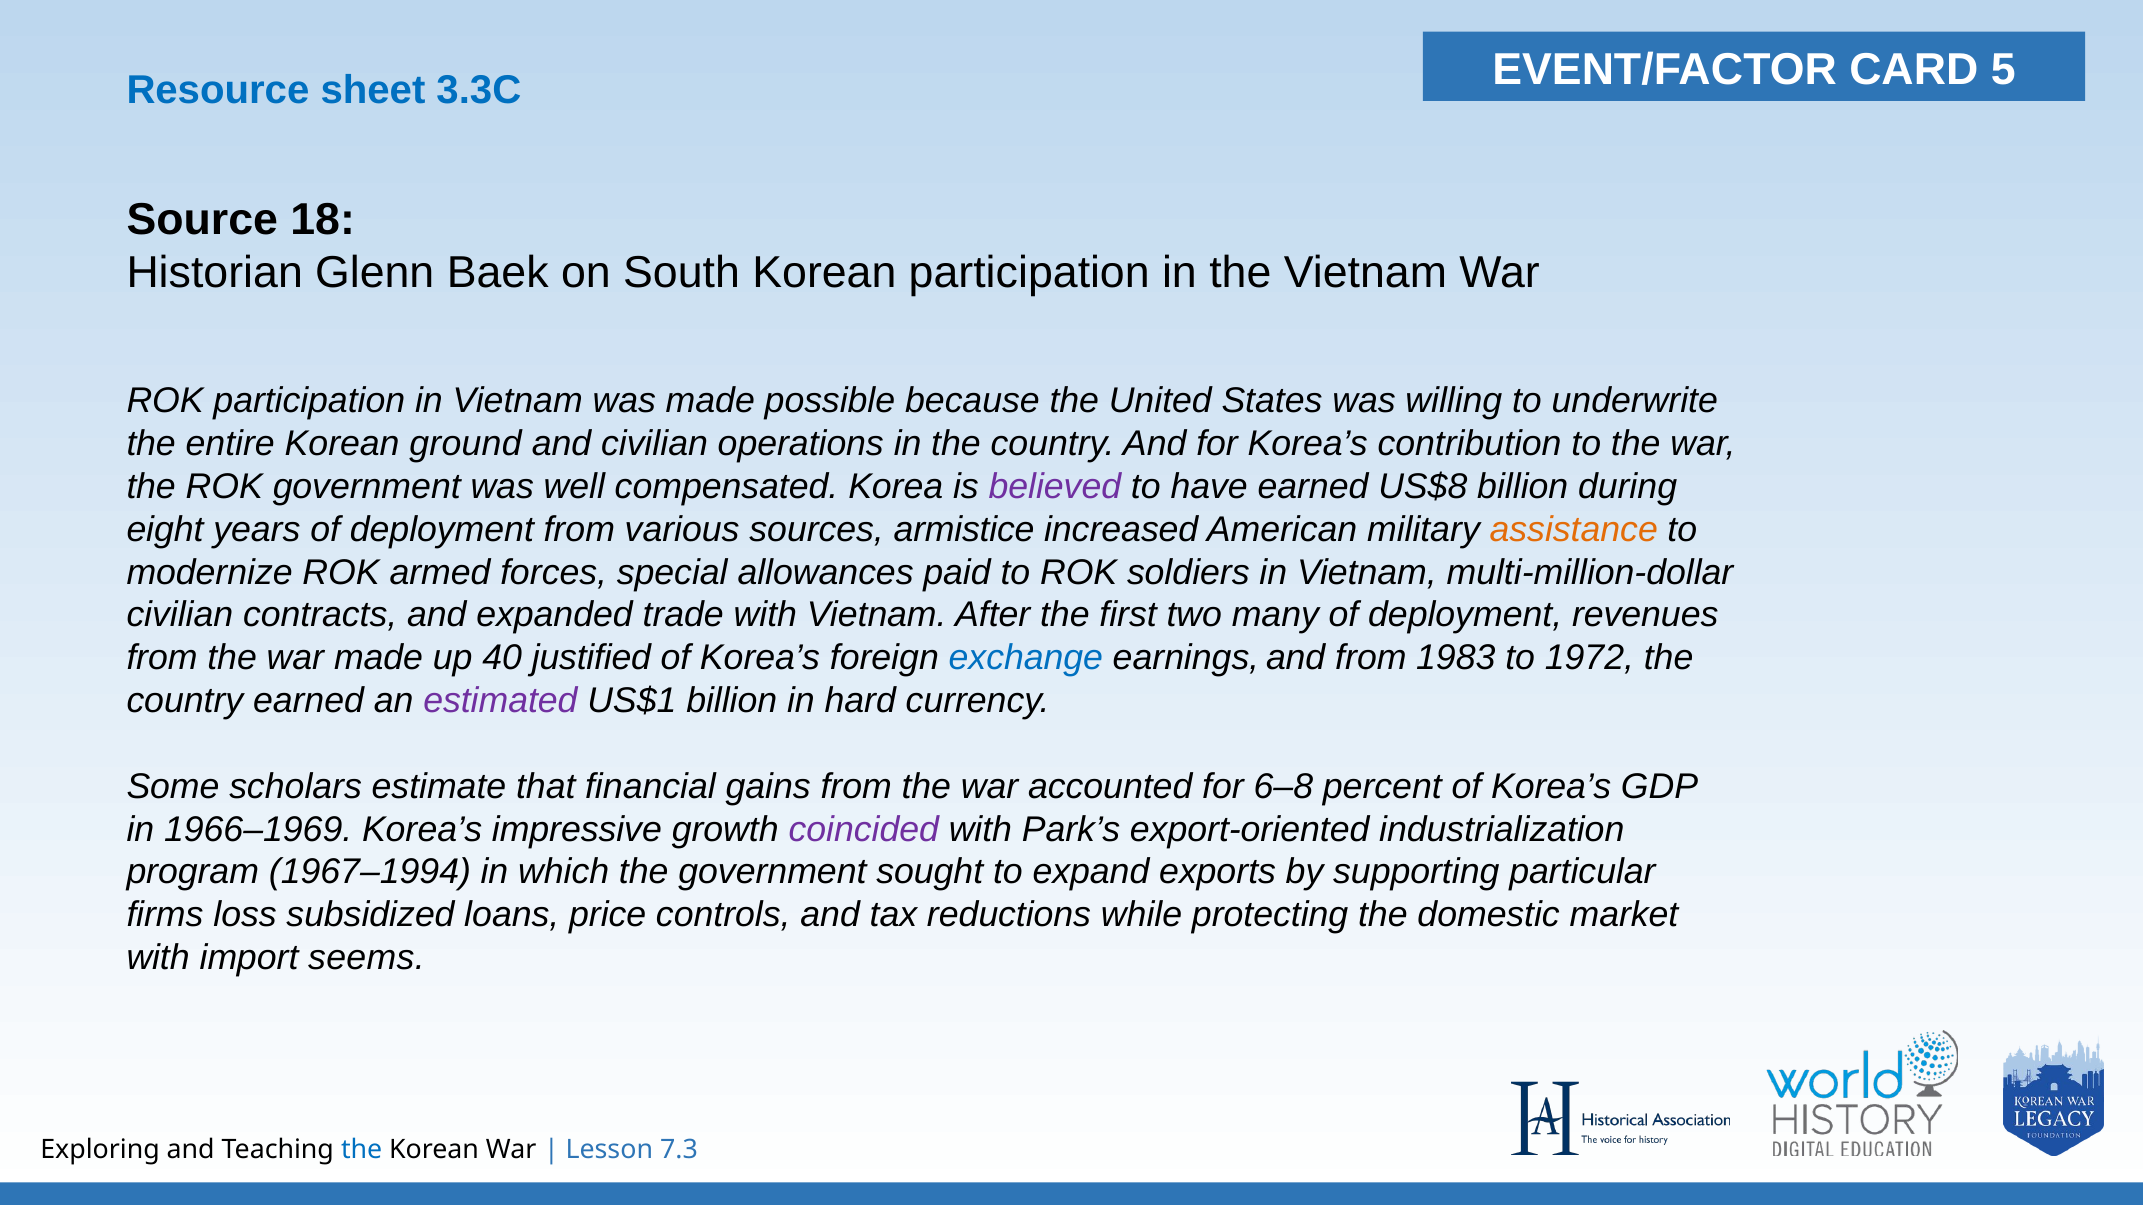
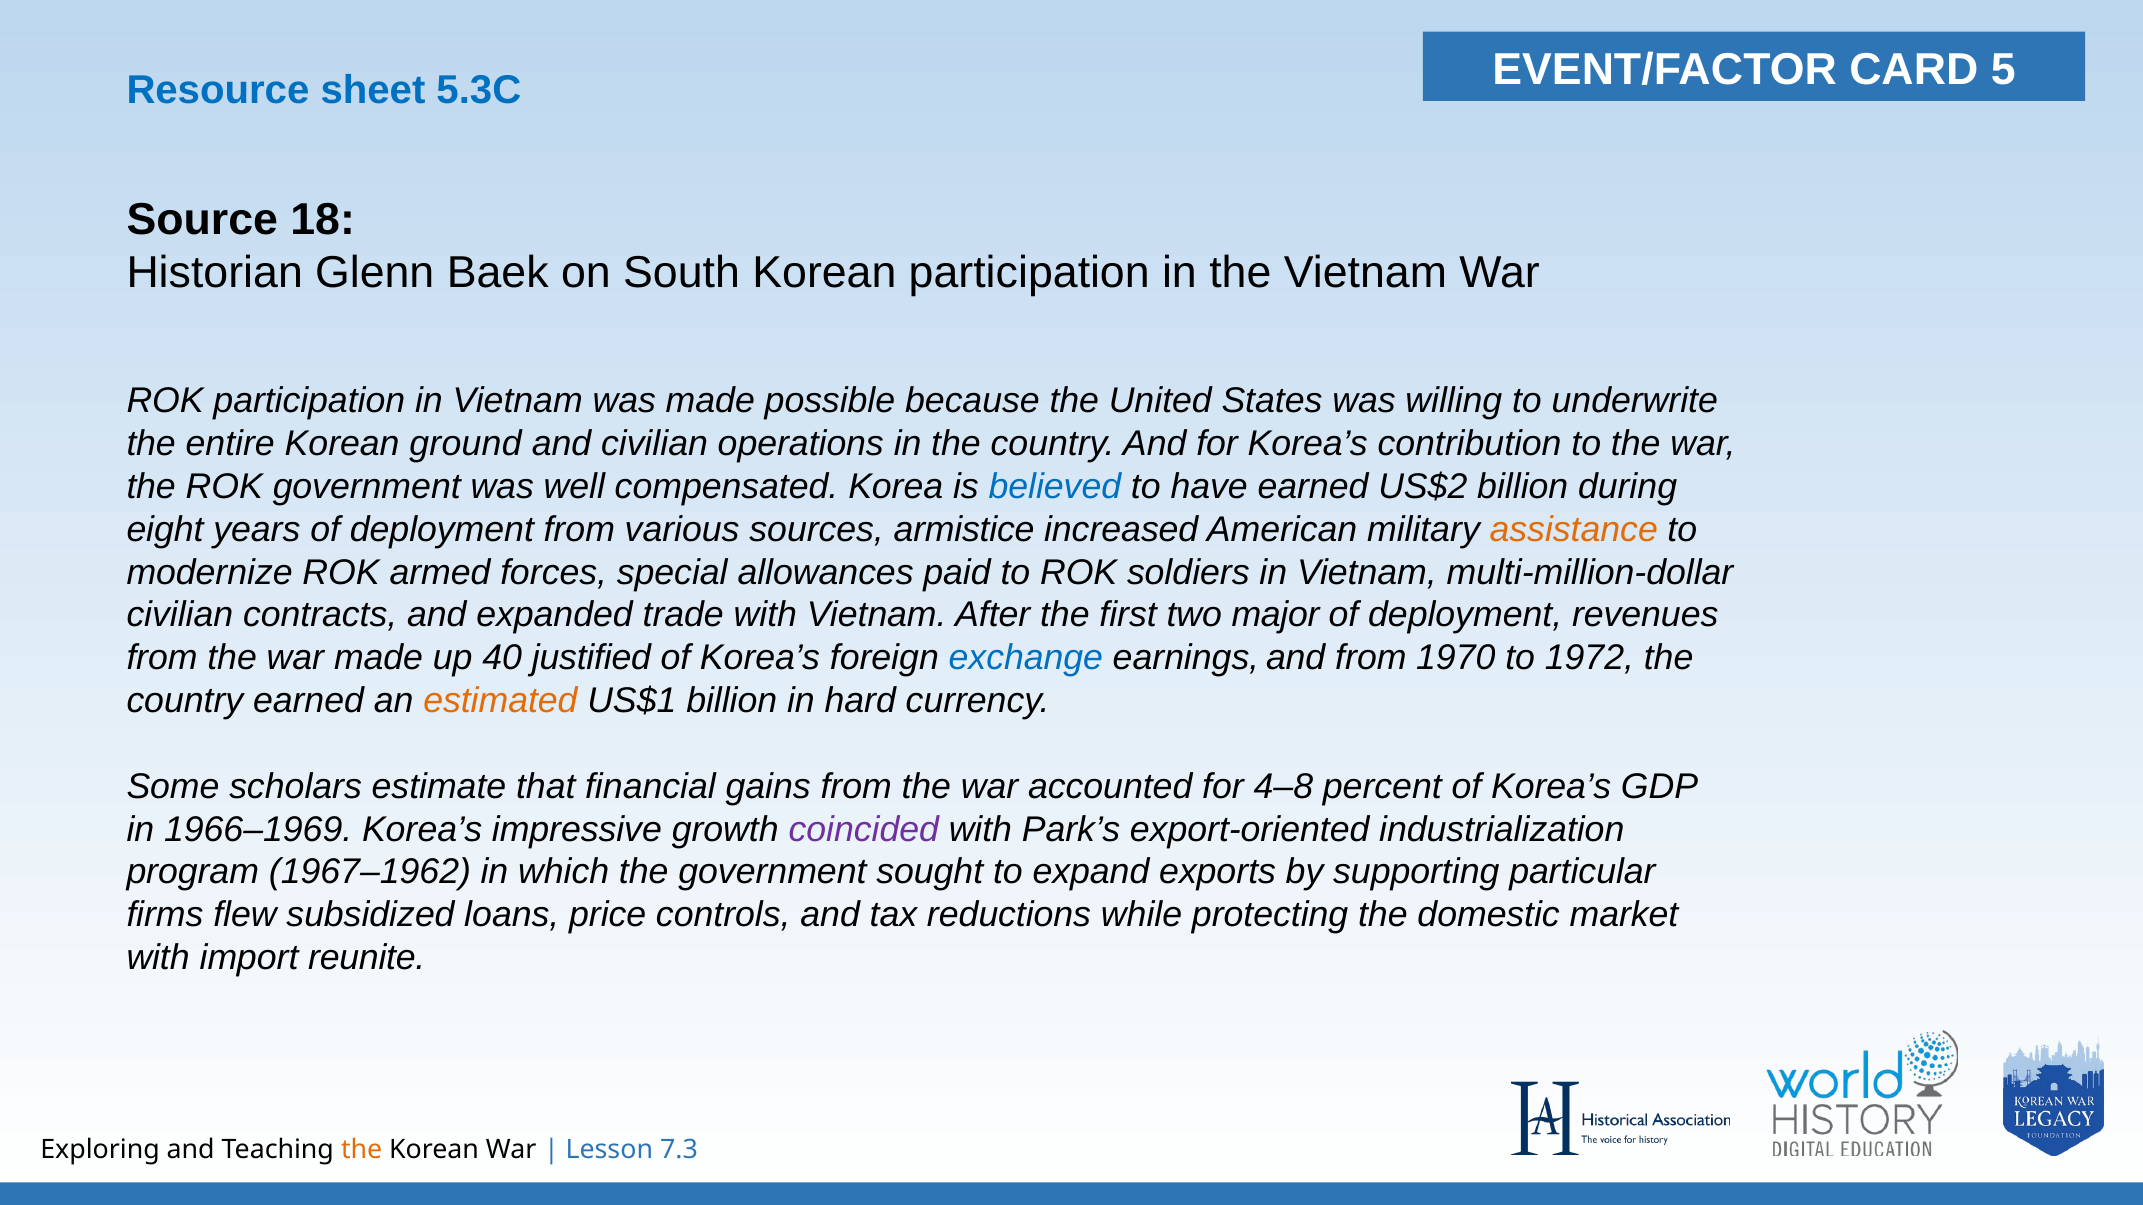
3.3C: 3.3C -> 5.3C (479, 90)
believed colour: purple -> blue (1055, 487)
US$8: US$8 -> US$2 (1423, 487)
many: many -> major (1276, 615)
1983: 1983 -> 1970 (1456, 658)
estimated colour: purple -> orange (500, 701)
6–8: 6–8 -> 4–8 (1283, 787)
1967–1994: 1967–1994 -> 1967–1962 (370, 872)
loss: loss -> flew (245, 915)
seems: seems -> reunite (367, 958)
the colour: blue -> orange (362, 1150)
